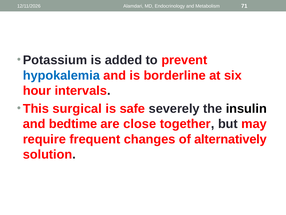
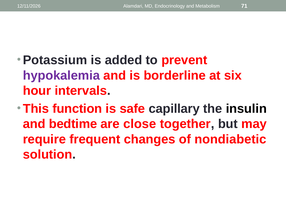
hypokalemia colour: blue -> purple (61, 75)
surgical: surgical -> function (77, 108)
severely: severely -> capillary (174, 108)
alternatively: alternatively -> nondiabetic (230, 139)
